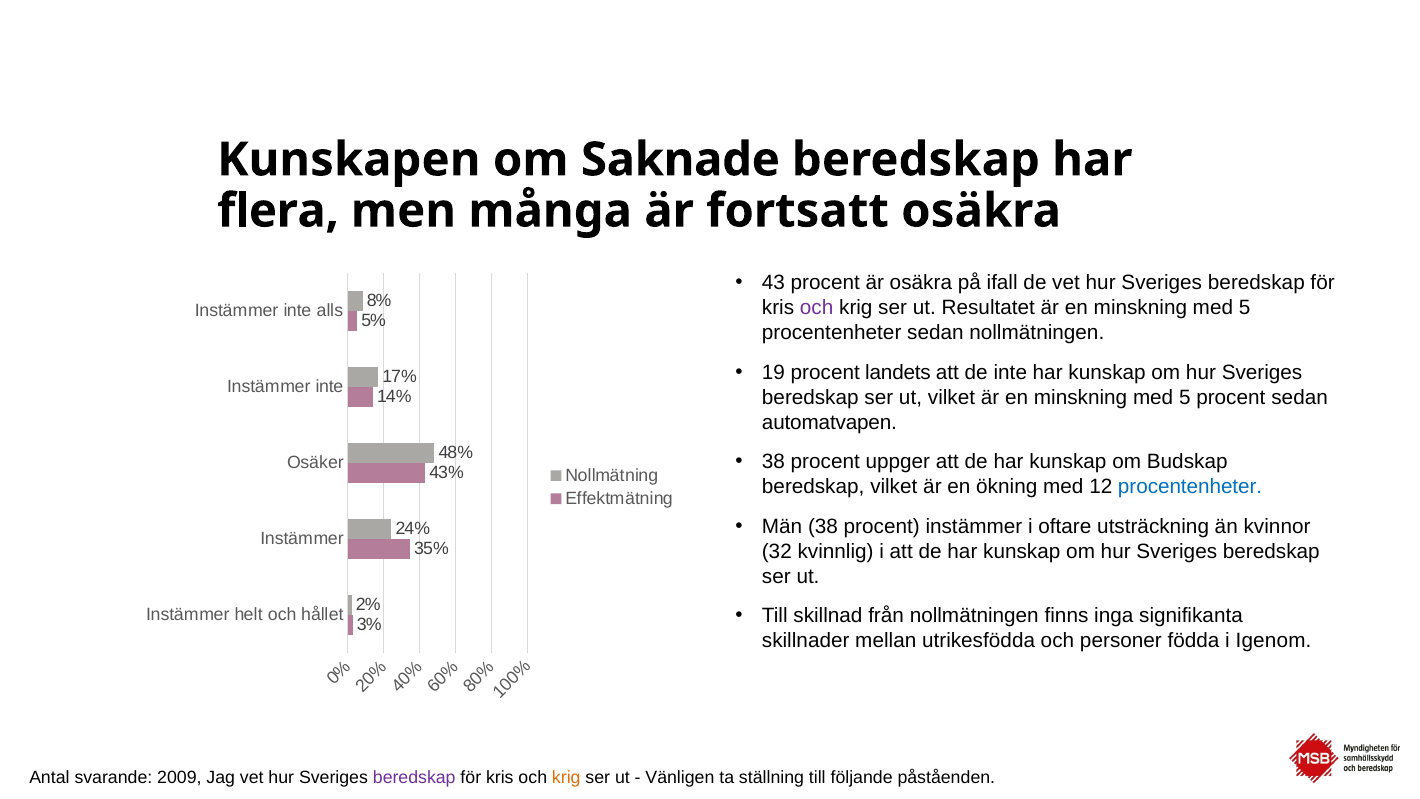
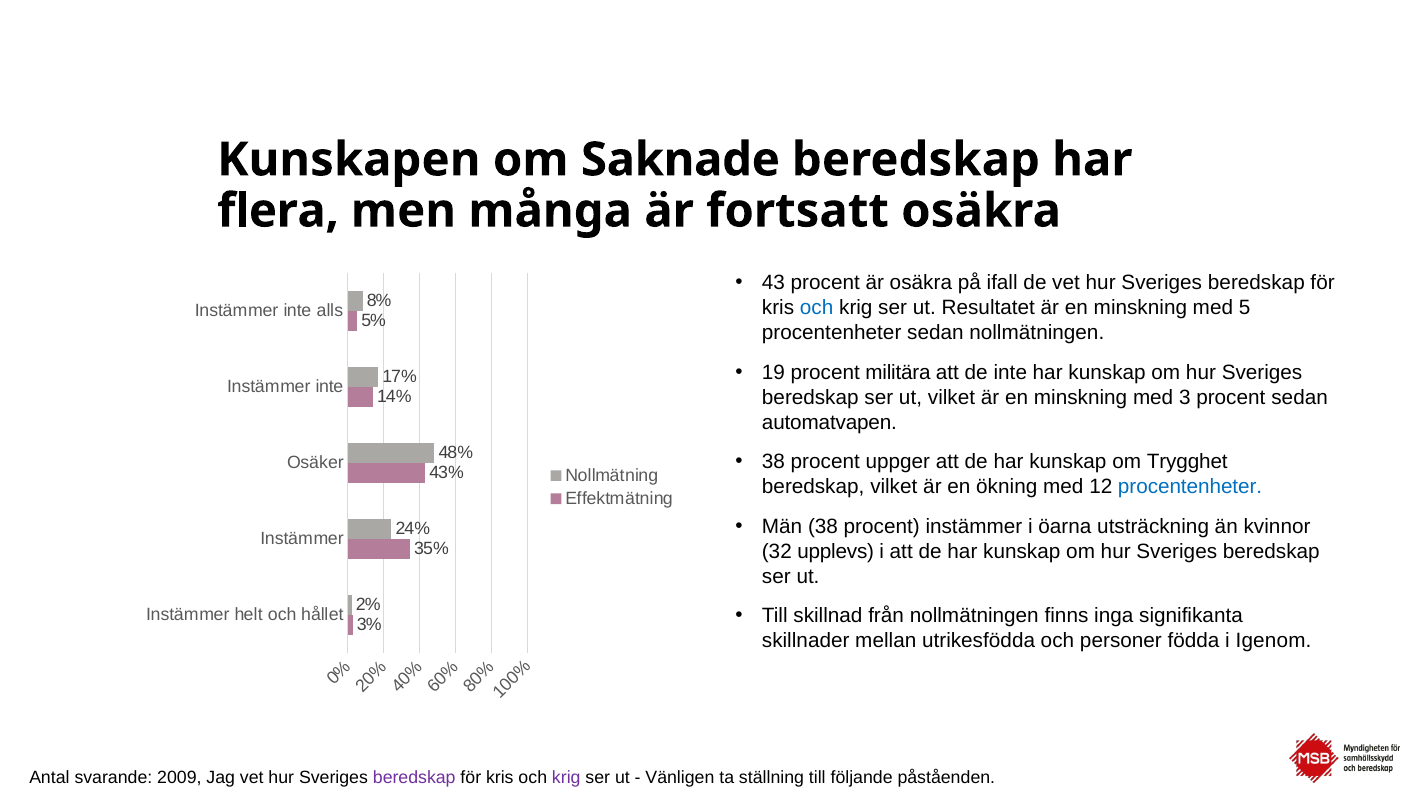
och colour: purple -> blue (817, 308)
landets: landets -> militära (898, 372)
5: 5 -> 3 (1185, 397)
Budskap: Budskap -> Trygghet (1187, 462)
oftare: oftare -> öarna (1065, 526)
kvinnlig: kvinnlig -> upplevs (836, 551)
krig colour: orange -> purple (566, 777)
